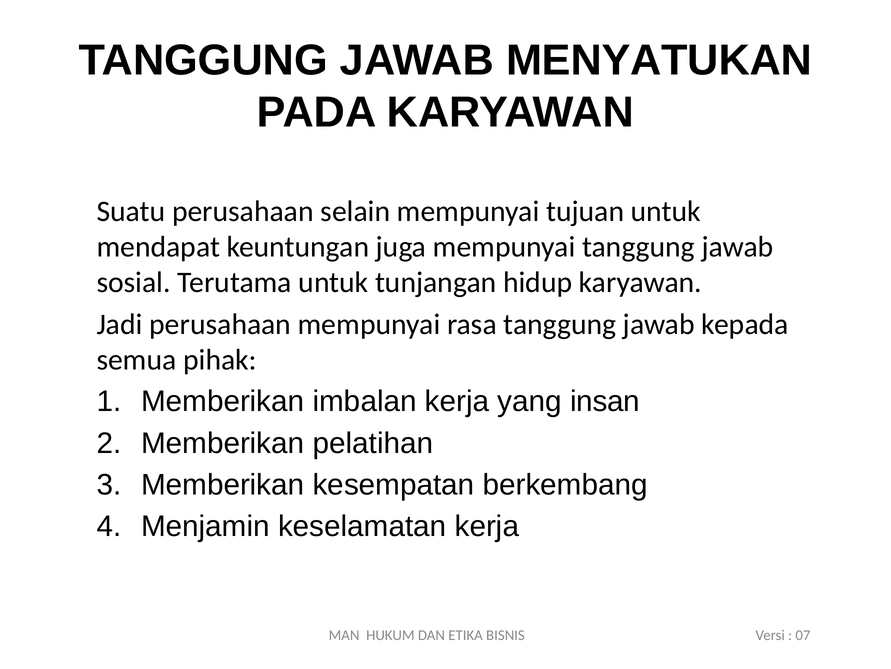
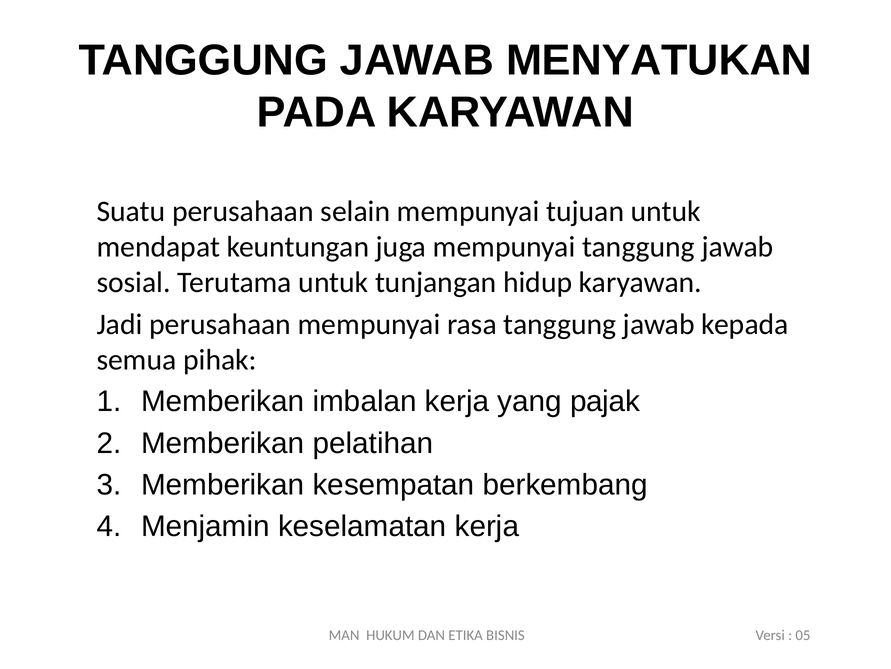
insan: insan -> pajak (605, 401)
07: 07 -> 05 (803, 634)
